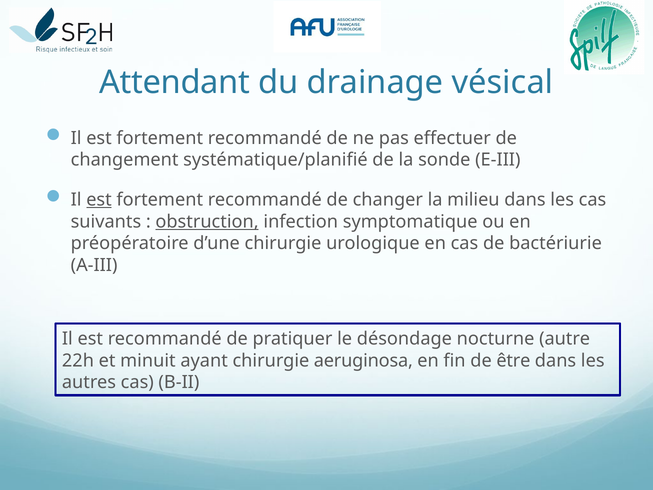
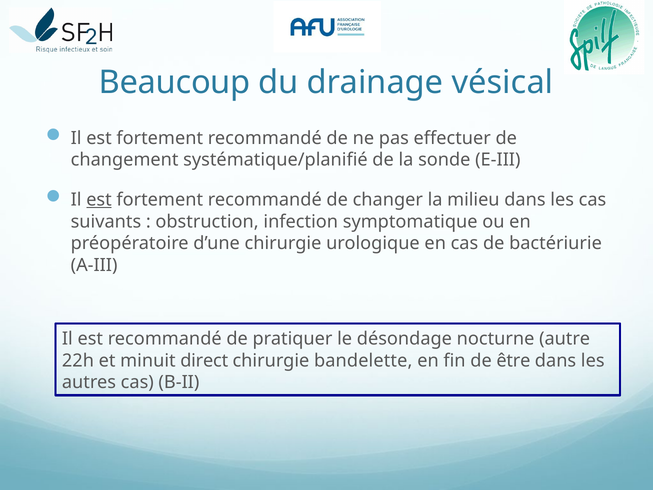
Attendant: Attendant -> Beaucoup (175, 83)
obstruction underline: present -> none (207, 222)
ayant: ayant -> direct (204, 360)
aeruginosa: aeruginosa -> bandelette (363, 360)
